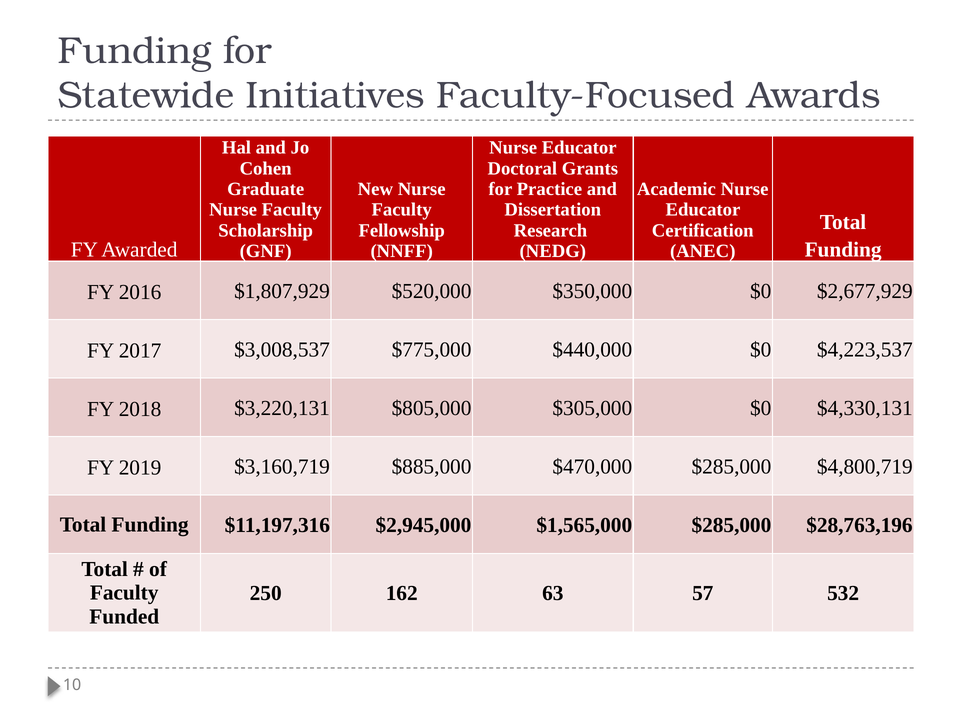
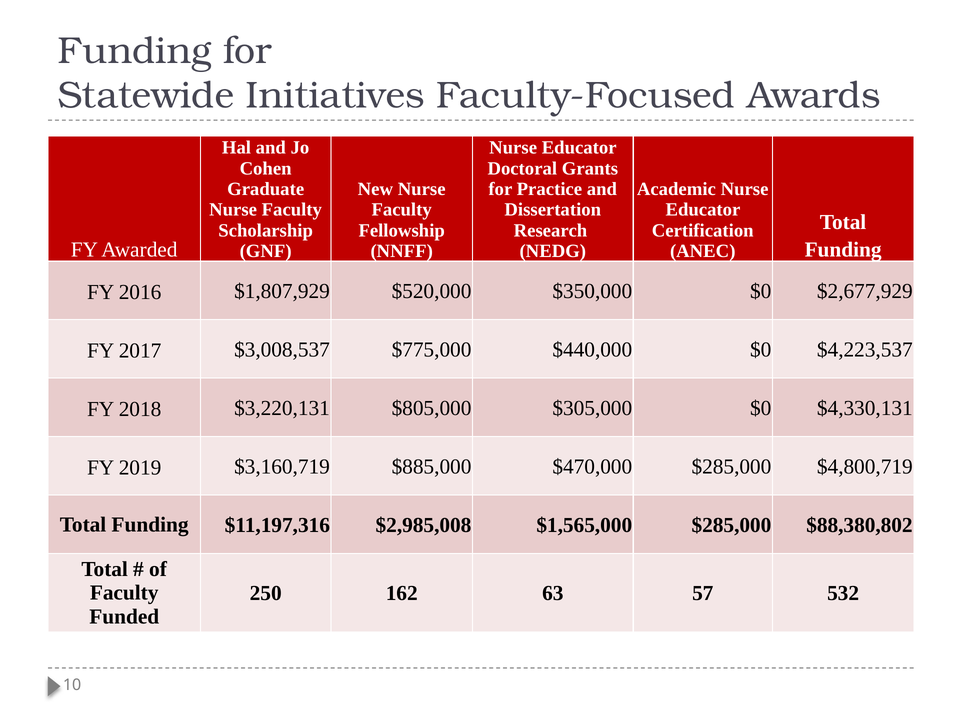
$2,945,000: $2,945,000 -> $2,985,008 (424, 525)
$28,763,196: $28,763,196 -> $88,380,802 (859, 525)
